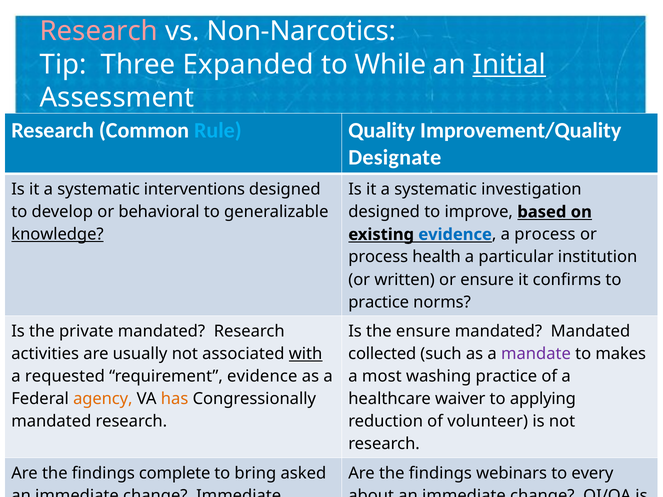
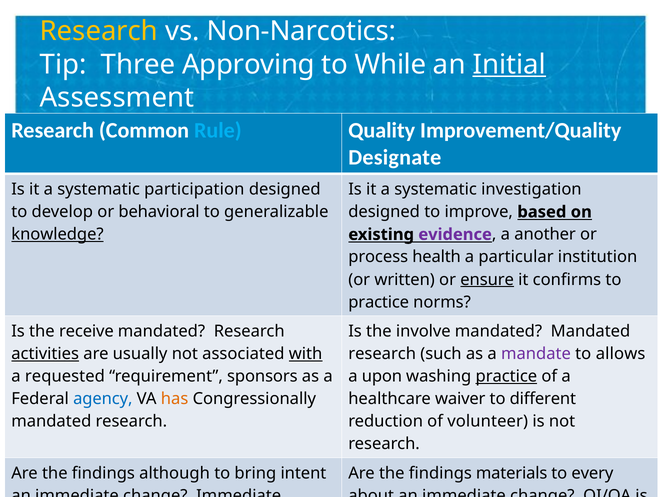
Research colour: pink -> yellow (99, 31)
Expanded: Expanded -> Approving (248, 65)
interventions: interventions -> participation (194, 189)
evidence colour: blue -> purple (455, 235)
a process: process -> another (545, 235)
ensure underline: none -> present (487, 280)
private: private -> receive (86, 331)
the ensure: ensure -> involve (423, 331)
activities underline: none -> present (45, 354)
collected: collected -> research (382, 354)
makes: makes -> allows (621, 354)
requirement evidence: evidence -> sponsors (262, 377)
a most: most -> upon (382, 377)
practice underline: none -> present (506, 377)
agency colour: orange -> blue (103, 399)
applying: applying -> different (543, 399)
complete: complete -> although (175, 473)
asked: asked -> intent (303, 473)
webinars: webinars -> materials (512, 473)
